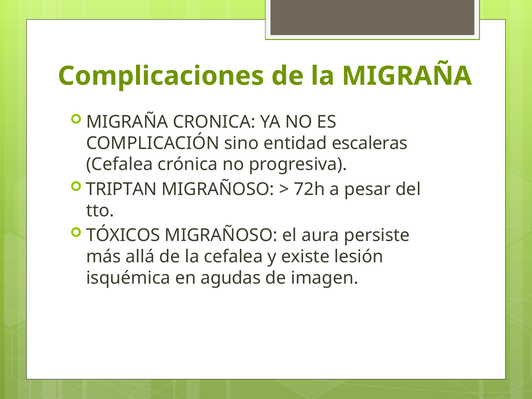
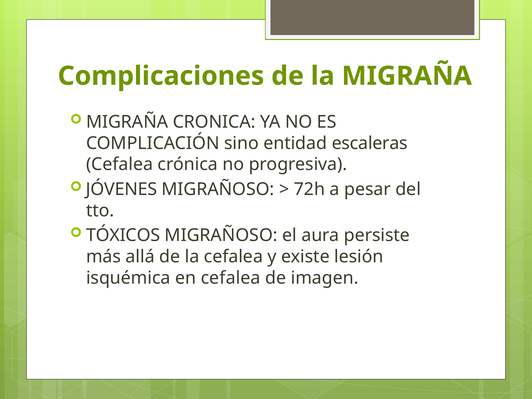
TRIPTAN: TRIPTAN -> JÓVENES (121, 189)
en agudas: agudas -> cefalea (231, 278)
